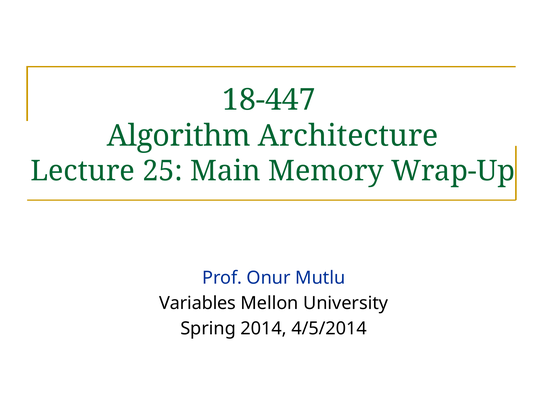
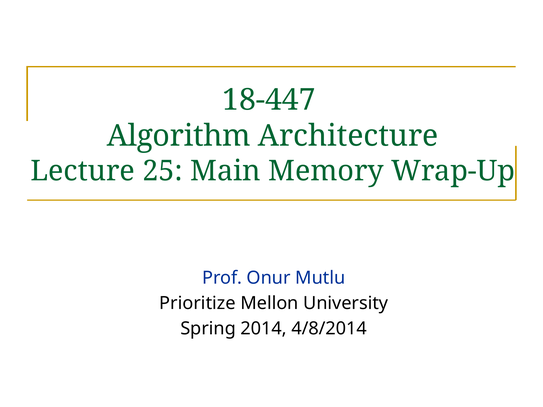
Variables: Variables -> Prioritize (197, 304)
4/5/2014: 4/5/2014 -> 4/8/2014 (329, 329)
